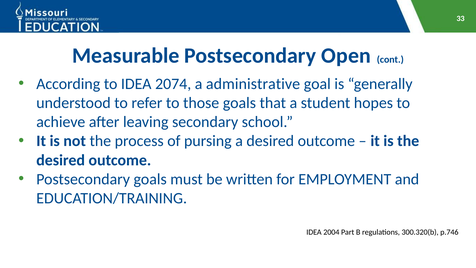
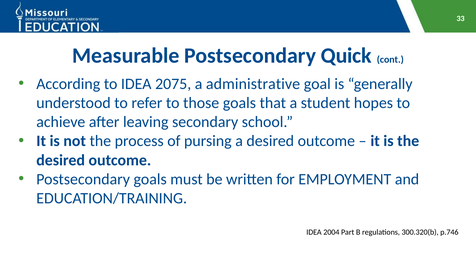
Open: Open -> Quick (346, 56)
2074: 2074 -> 2075 (173, 84)
